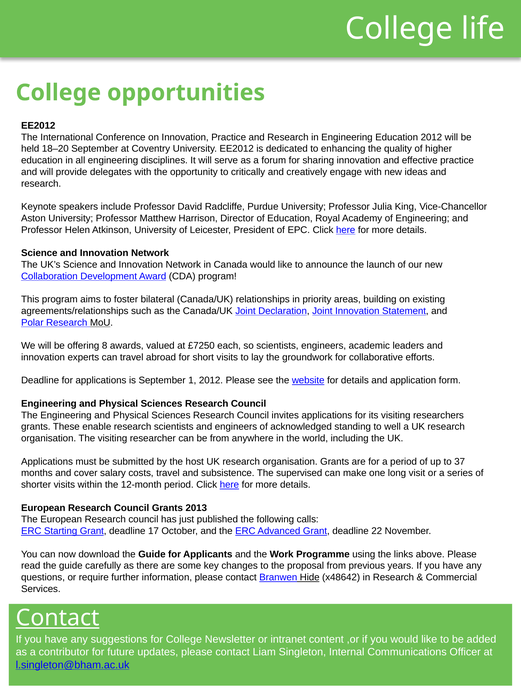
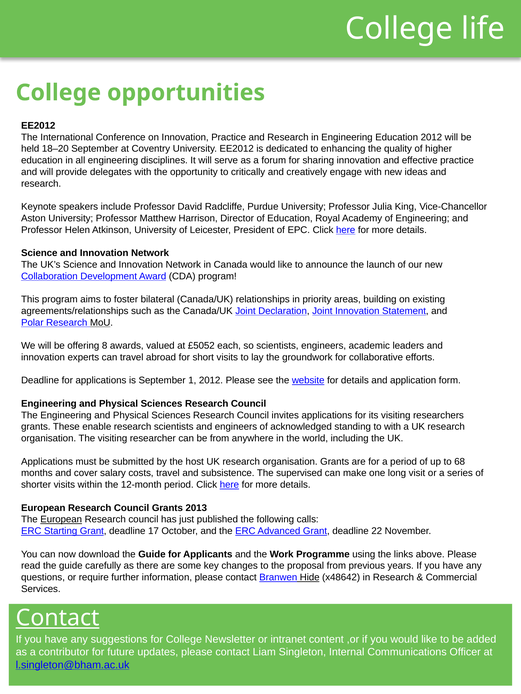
£7250: £7250 -> £5052 (201, 346)
to well: well -> with (393, 427)
37: 37 -> 68 (460, 462)
European underline: none -> present (61, 520)
